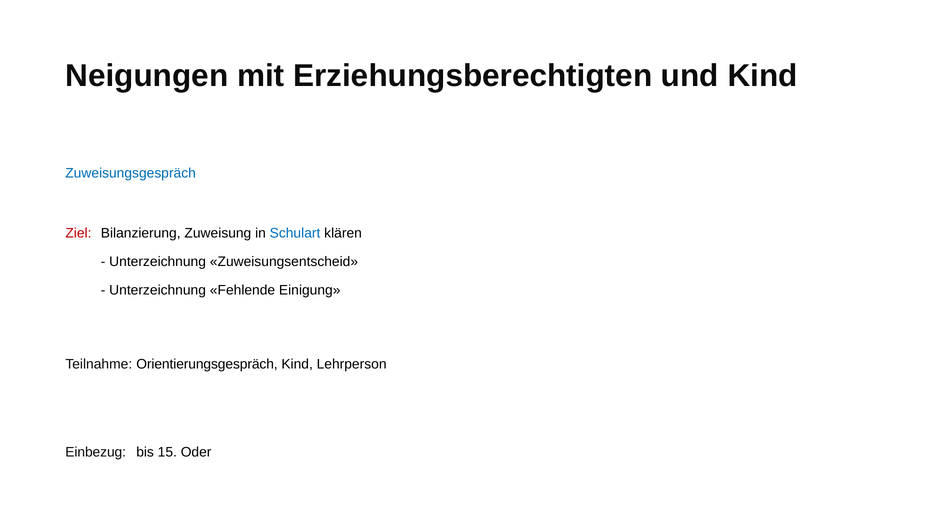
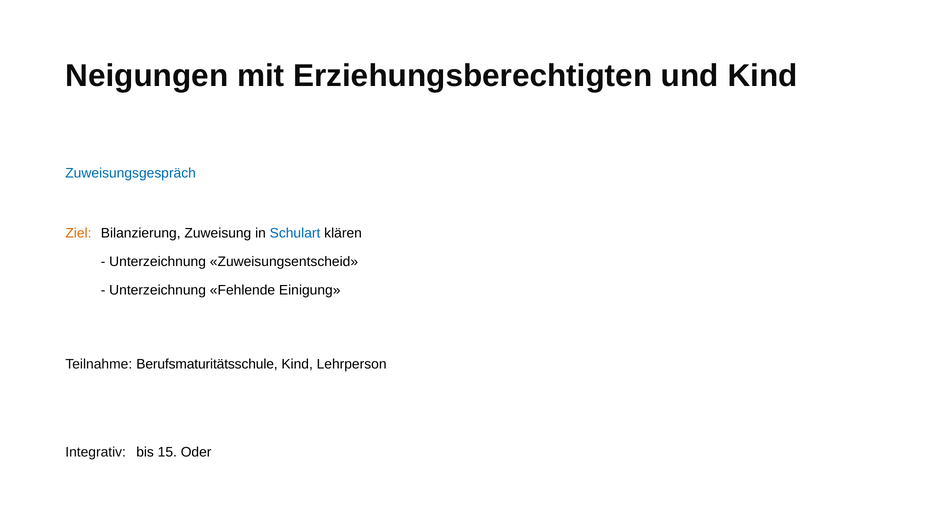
Ziel colour: red -> orange (78, 233)
Orientierungsgespräch: Orientierungsgespräch -> Berufsmaturitätsschule (207, 364)
Einbezug: Einbezug -> Integrativ (96, 452)
